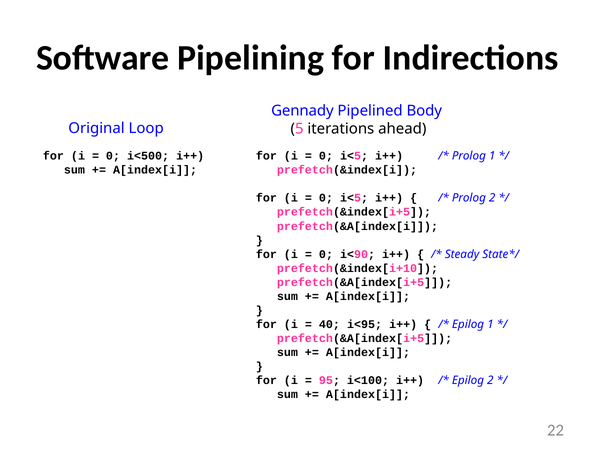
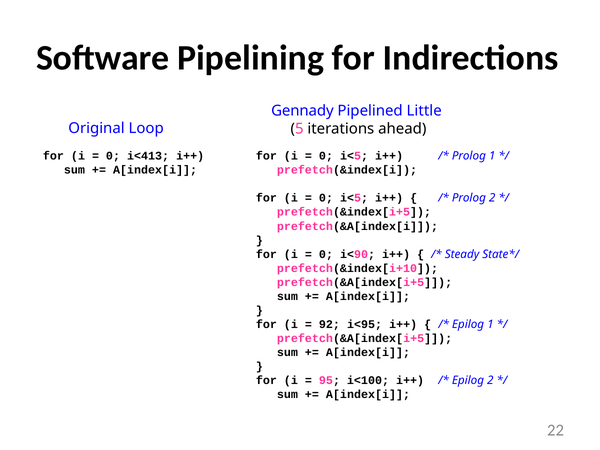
Body: Body -> Little (424, 111)
i<500: i<500 -> i<413 (148, 156)
40: 40 -> 92 (329, 324)
